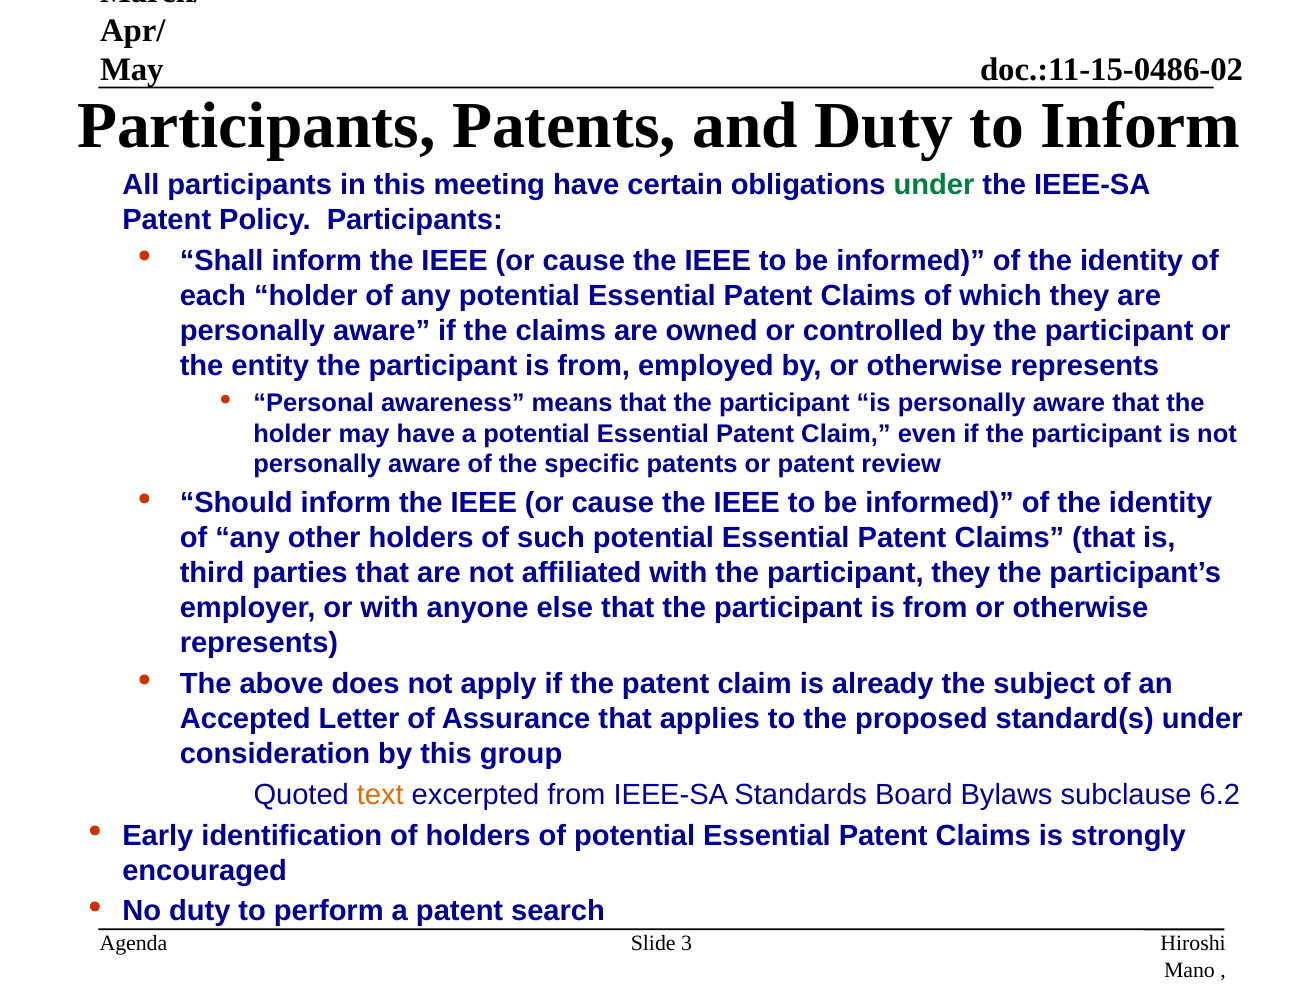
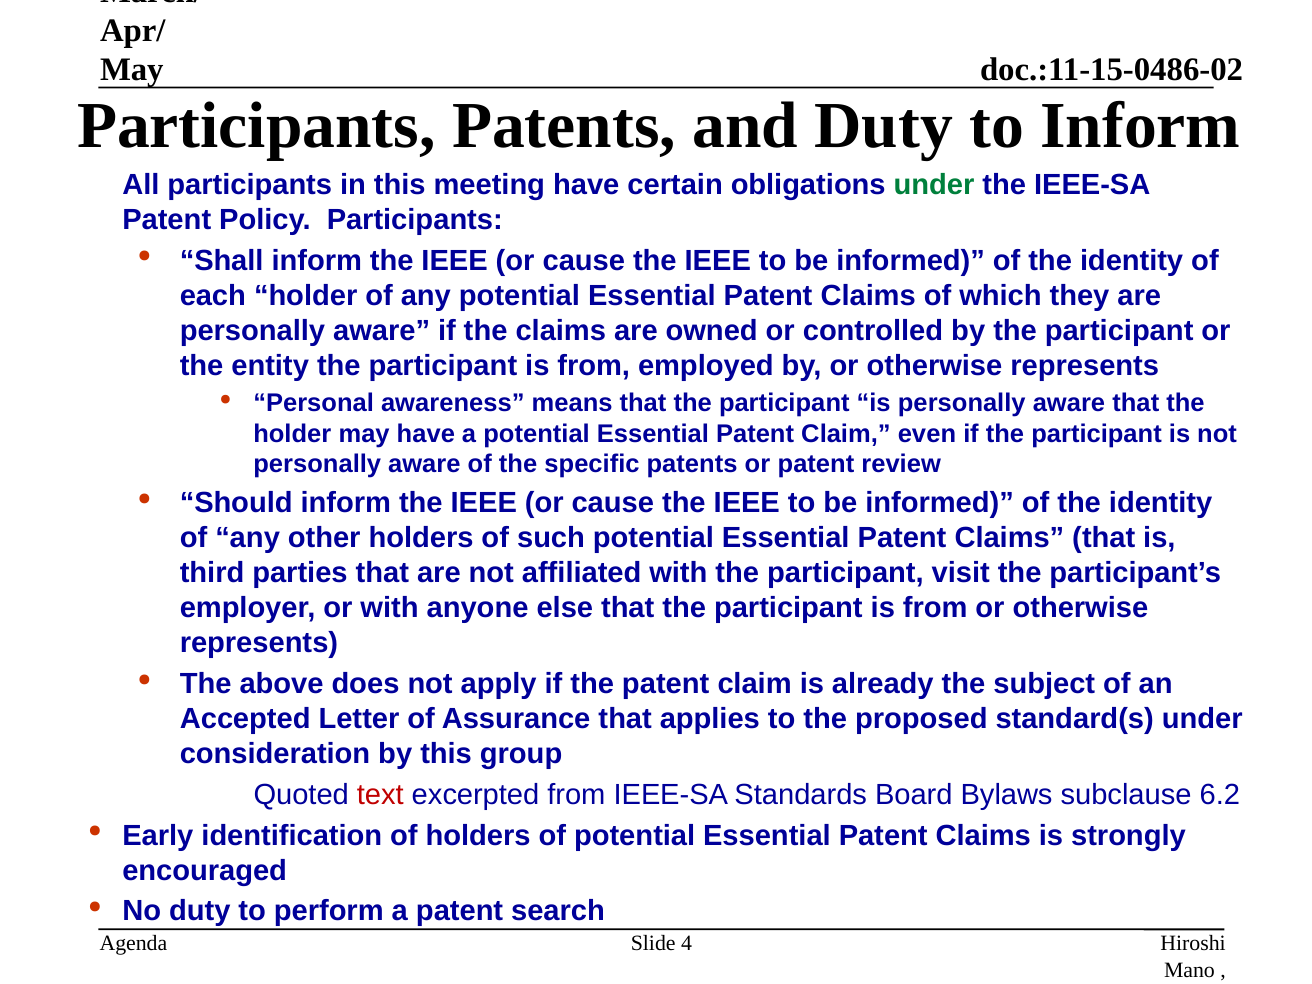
participant they: they -> visit (961, 573)
text colour: orange -> red (380, 795)
3: 3 -> 4 (687, 944)
